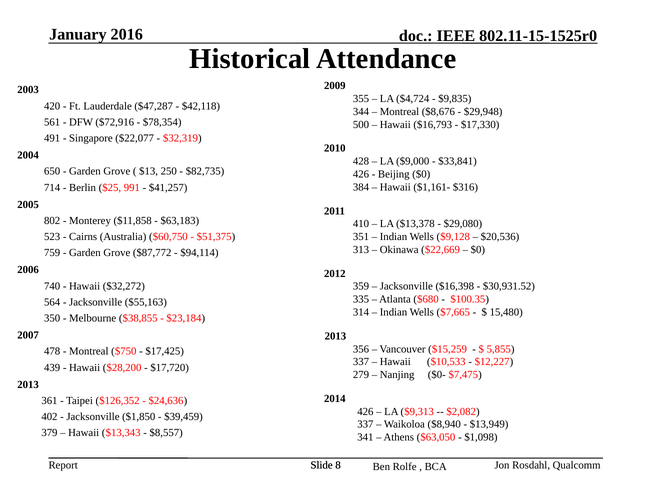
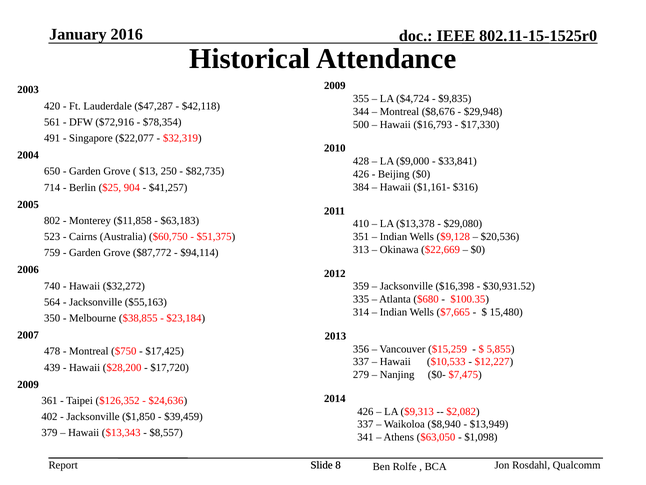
991: 991 -> 904 (132, 187)
2013: 2013 -> 2009 (28, 384)
